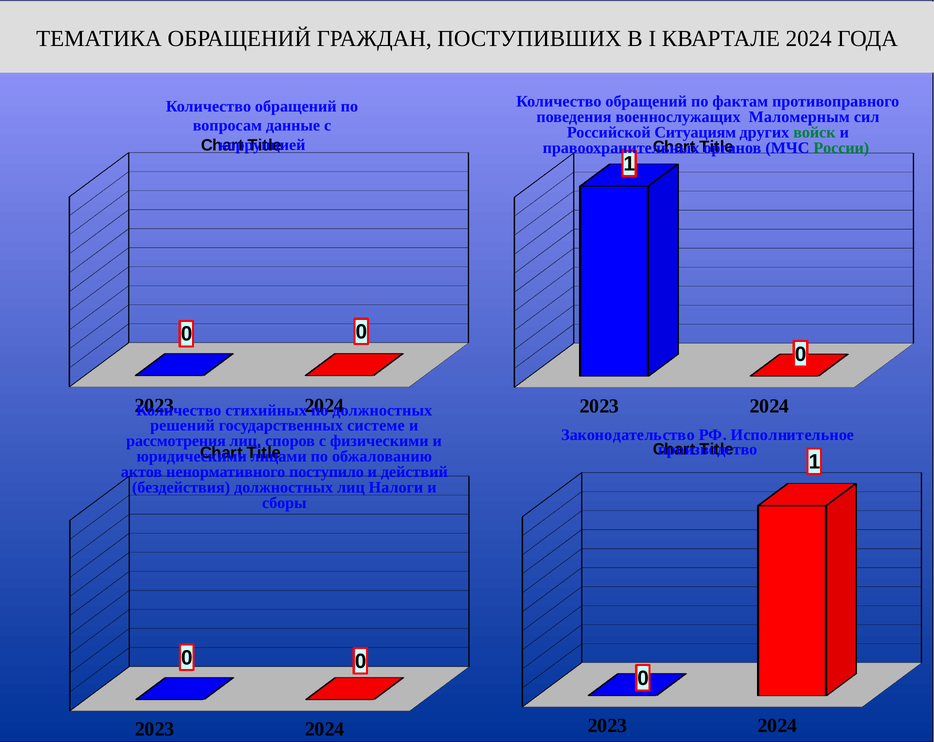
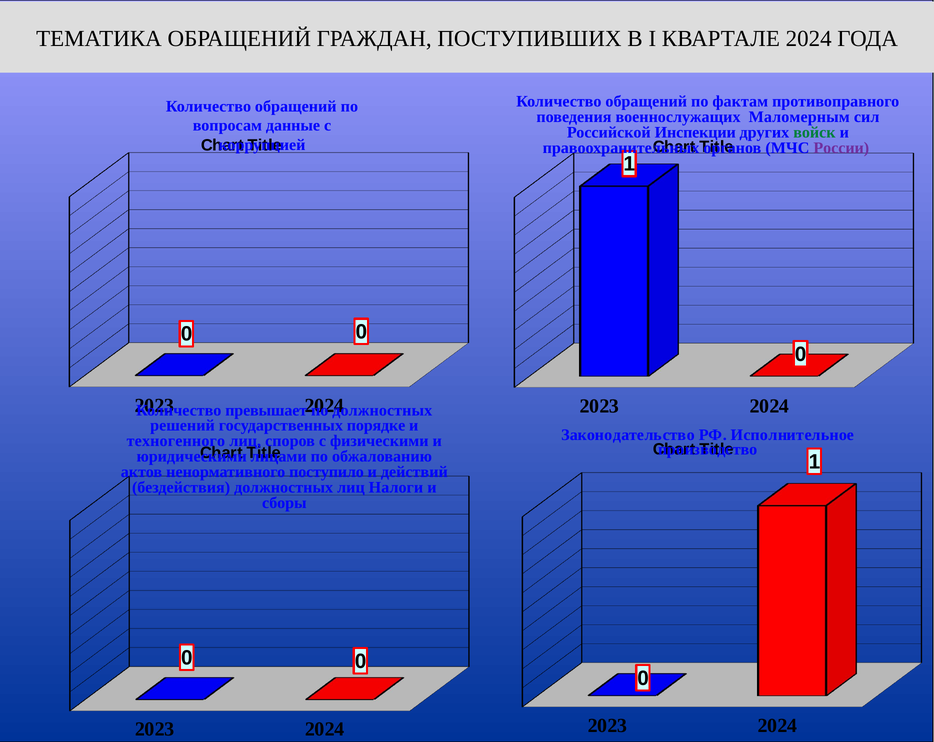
Ситуациям: Ситуациям -> Инспекции (695, 132)
России colour: green -> purple (841, 148)
стихийных: стихийных -> превышает (266, 410)
системе: системе -> порядке (376, 426)
рассмотрения: рассмотрения -> техногенного (176, 441)
